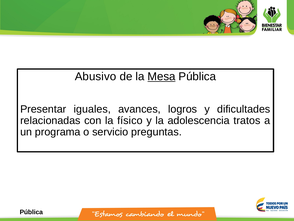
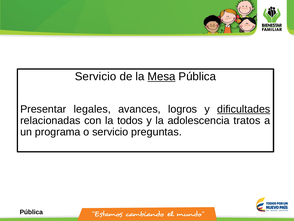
Abusivo: Abusivo -> Servicio (96, 76)
iguales: iguales -> legales (92, 109)
dificultades underline: none -> present (244, 109)
físico: físico -> todos (130, 120)
